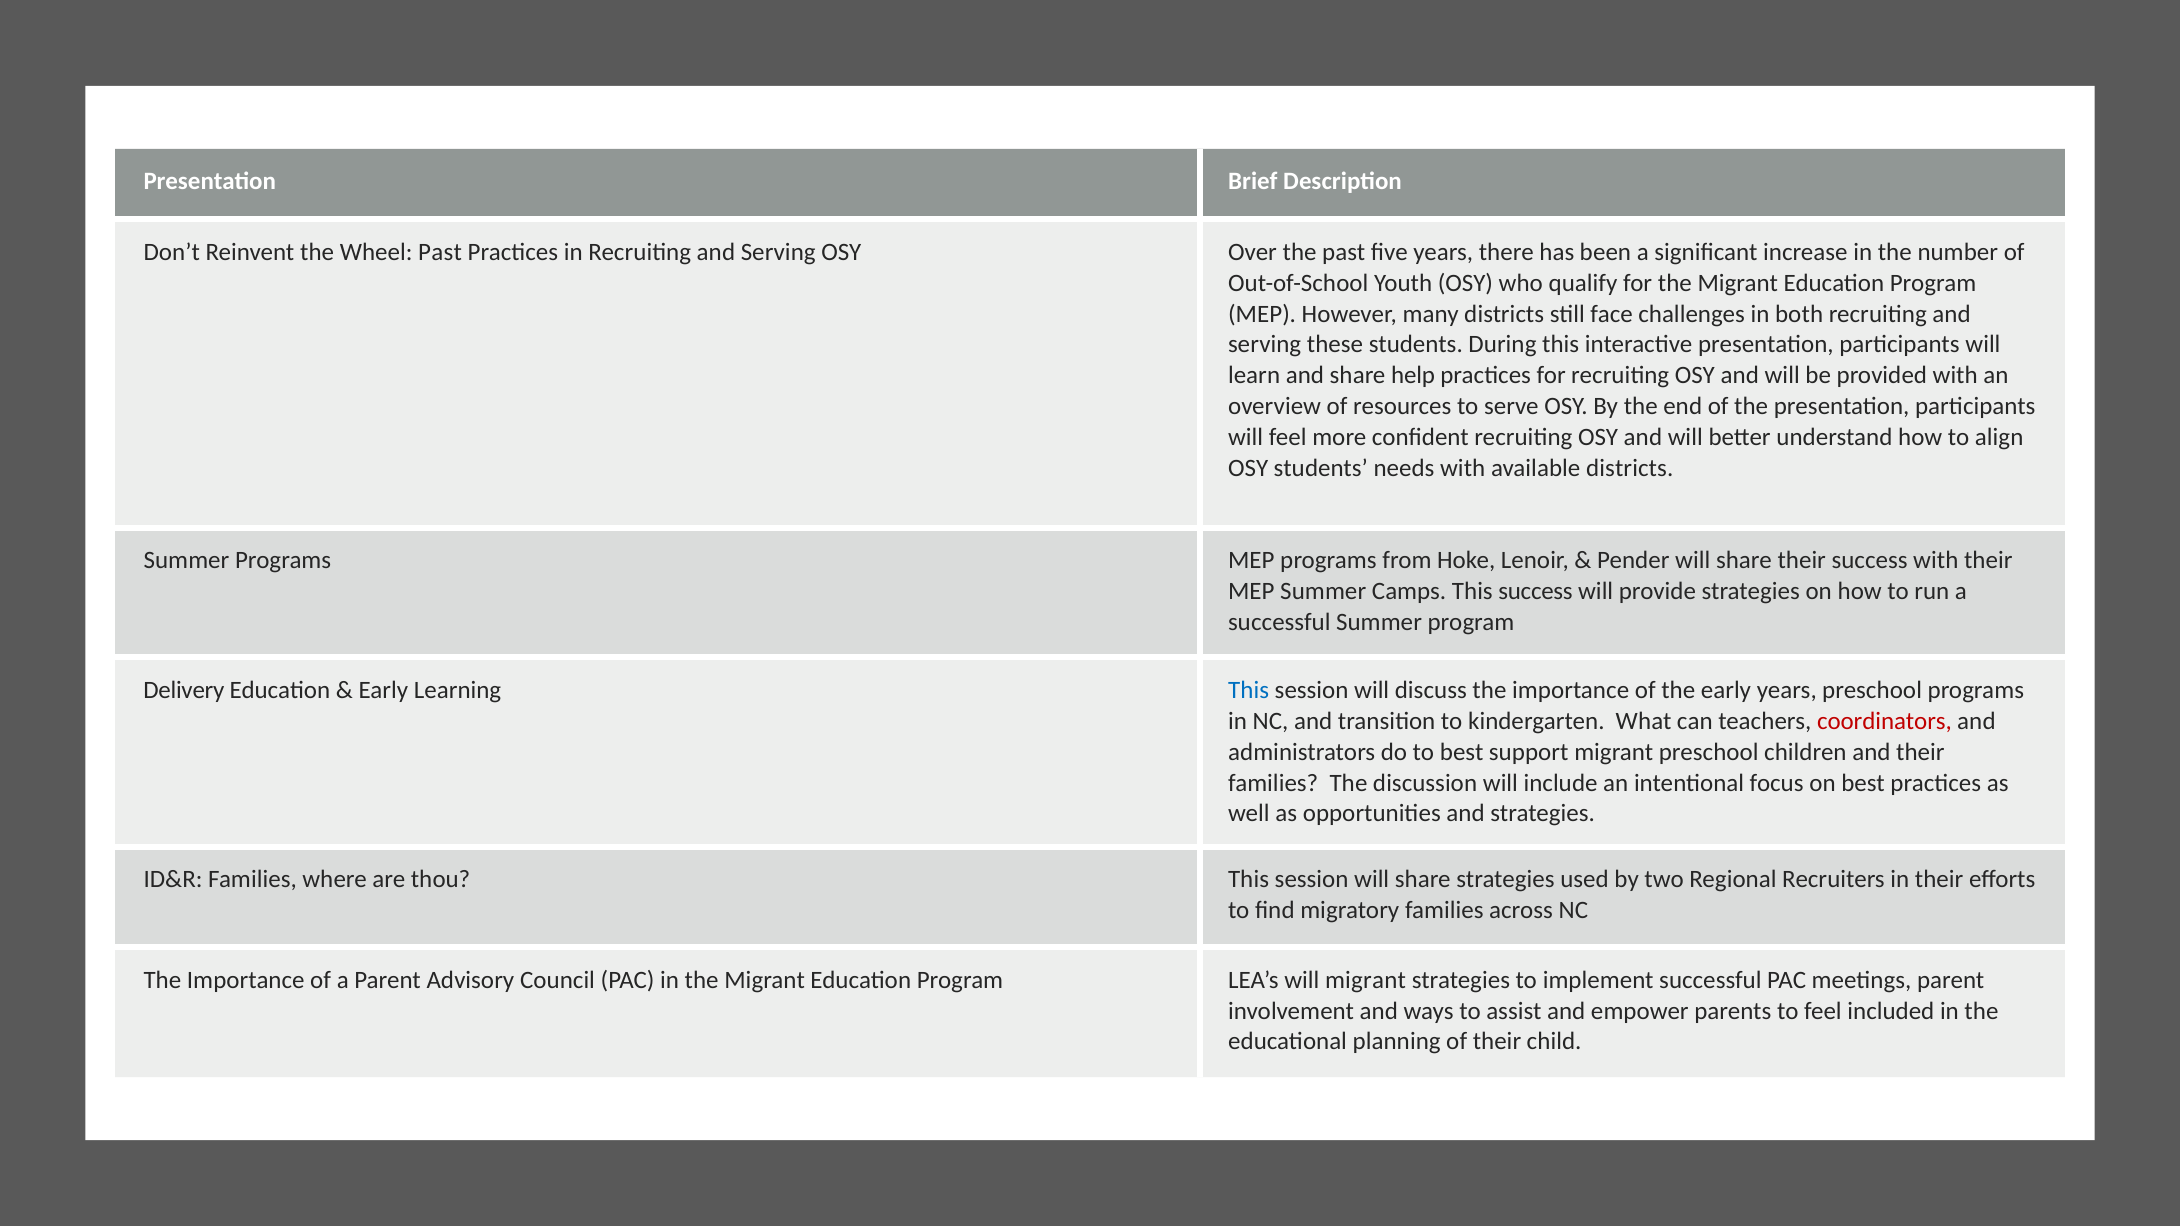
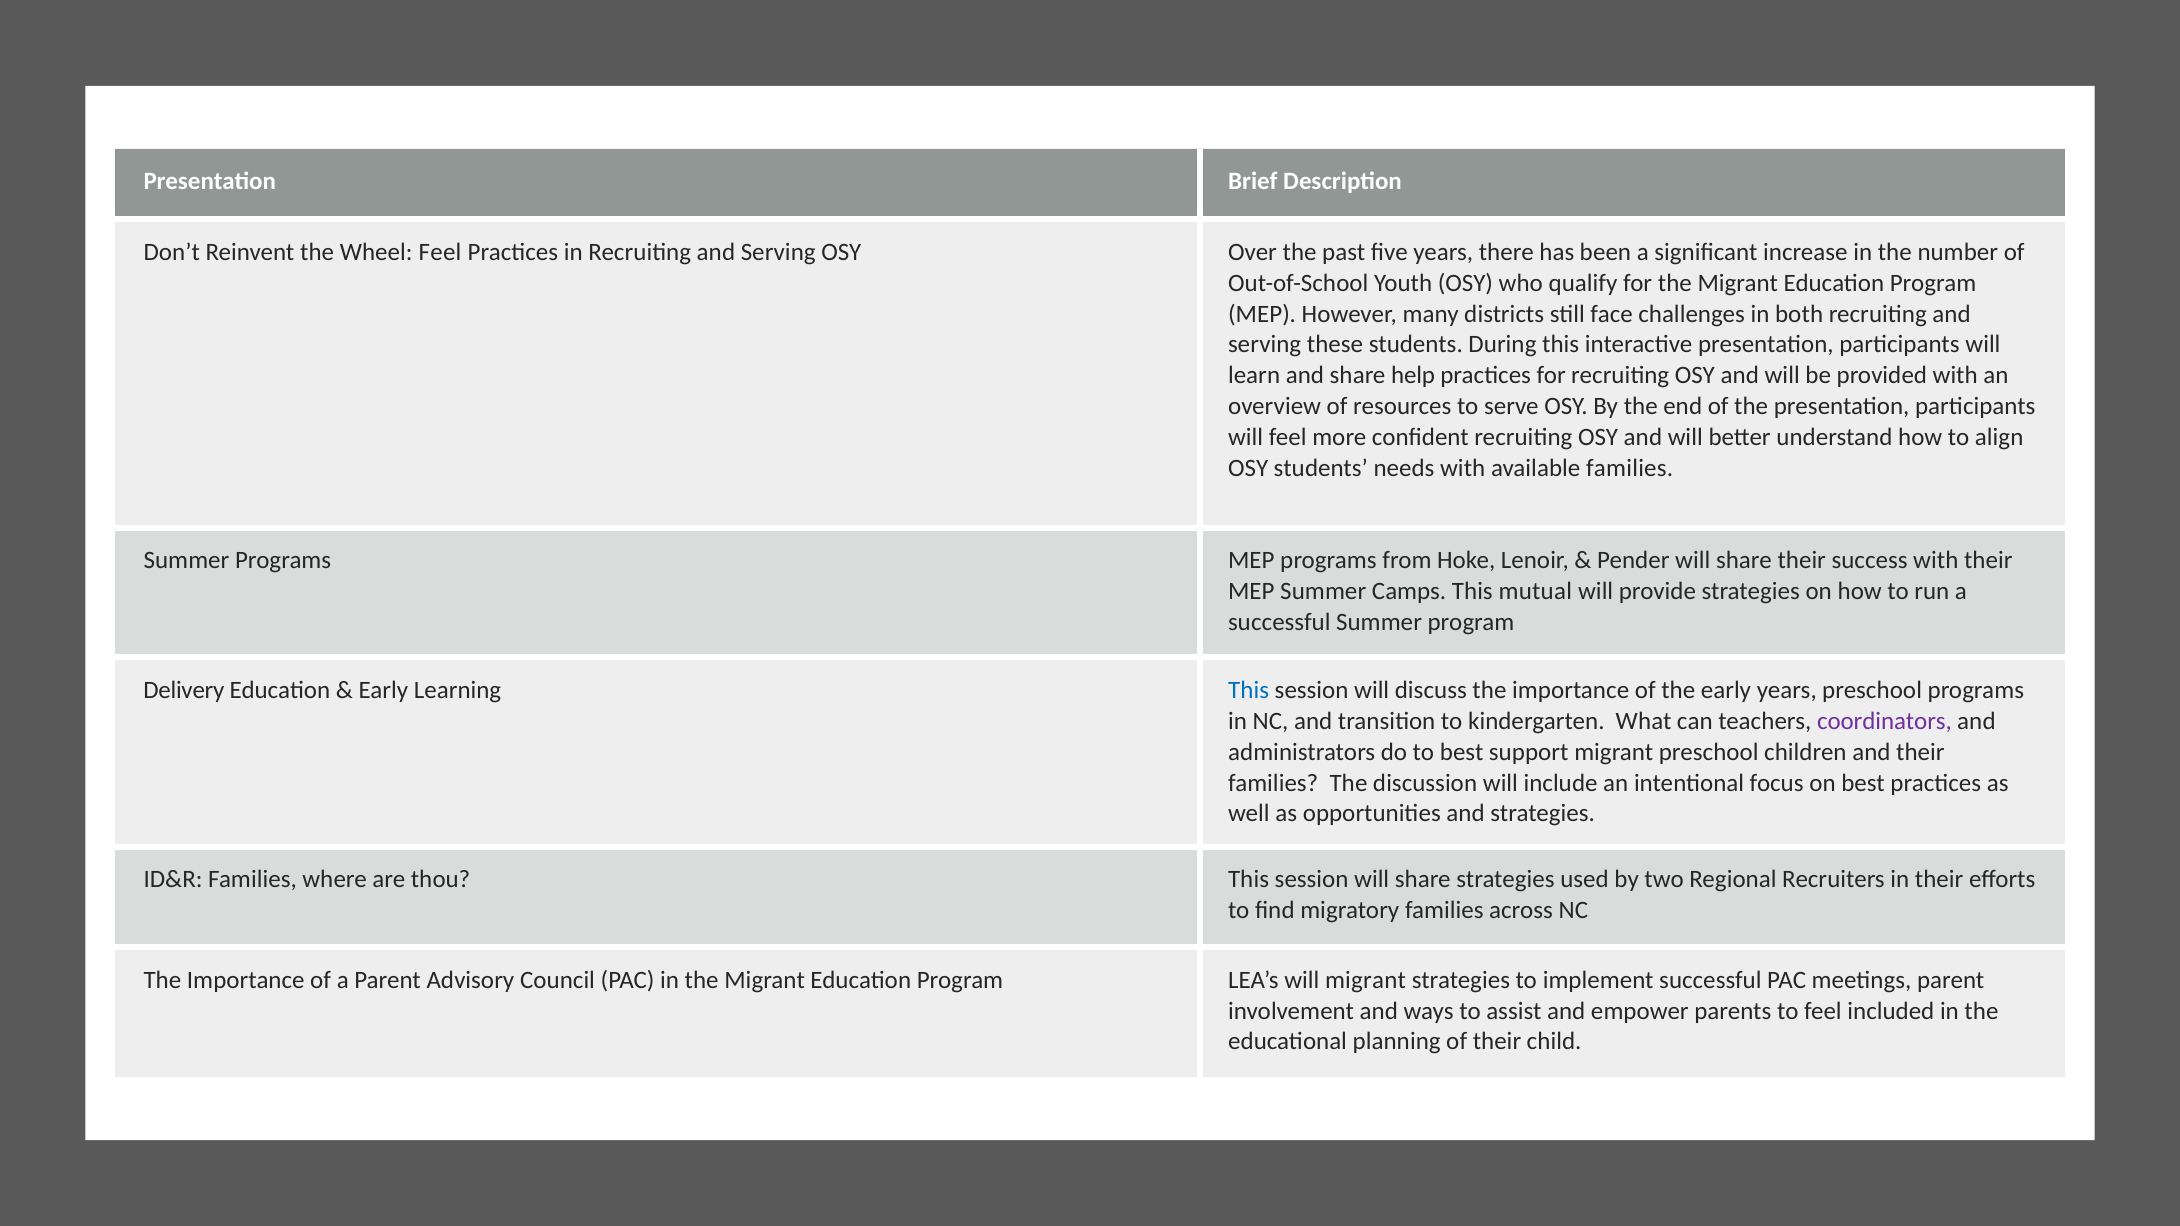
Wheel Past: Past -> Feel (440, 252)
available districts: districts -> families (1630, 468)
This success: success -> mutual (1535, 591)
coordinators colour: red -> purple (1884, 721)
